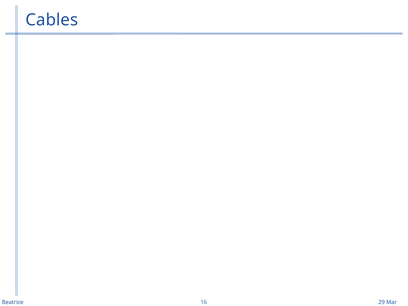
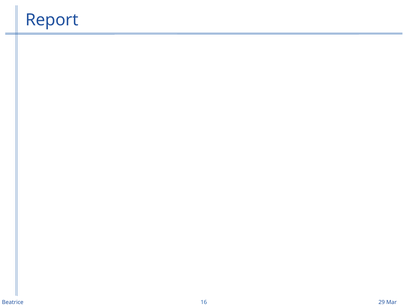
Cables: Cables -> Report (52, 20)
